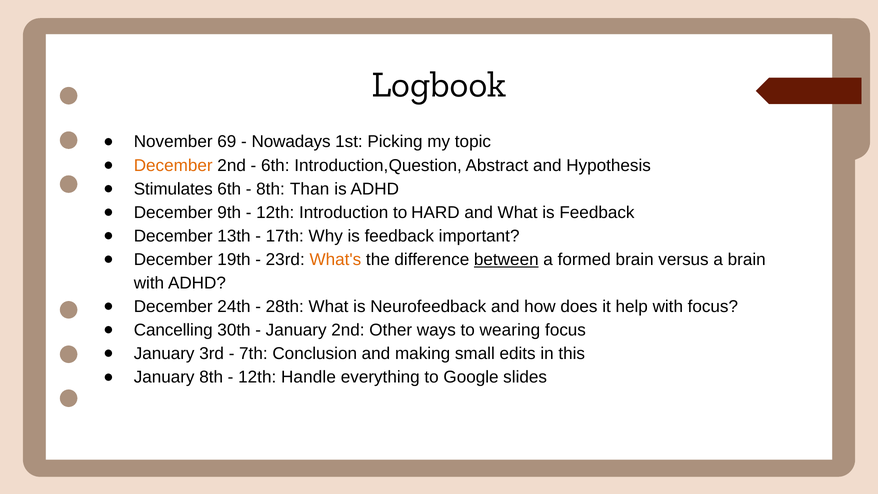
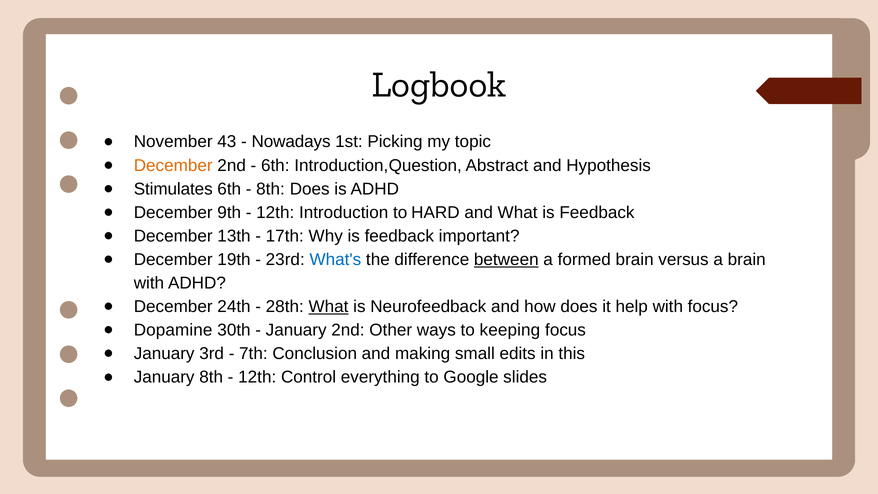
69: 69 -> 43 (227, 142)
8th Than: Than -> Does (310, 189)
What's colour: orange -> blue (335, 259)
What underline: none -> present (328, 307)
Cancelling: Cancelling -> Dopamine (173, 330)
wearing: wearing -> keeping (510, 330)
Handle: Handle -> Control (309, 377)
